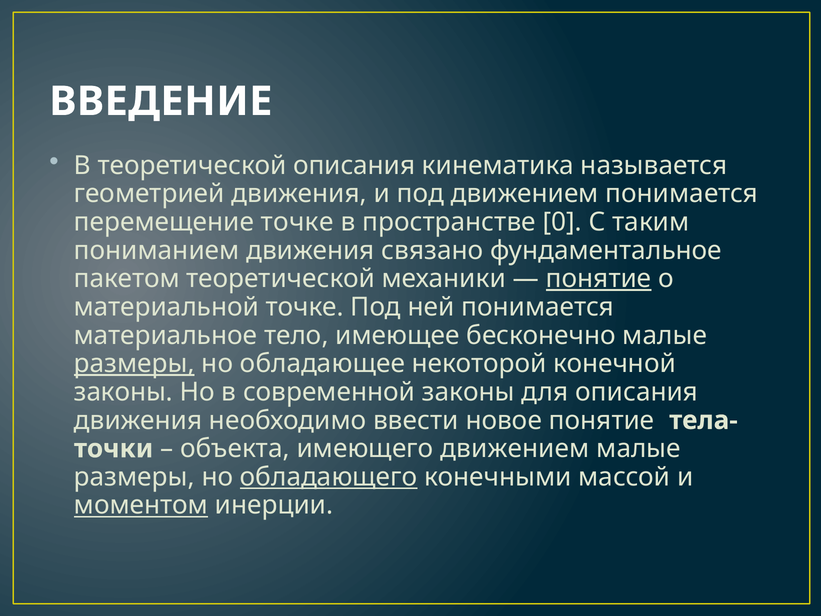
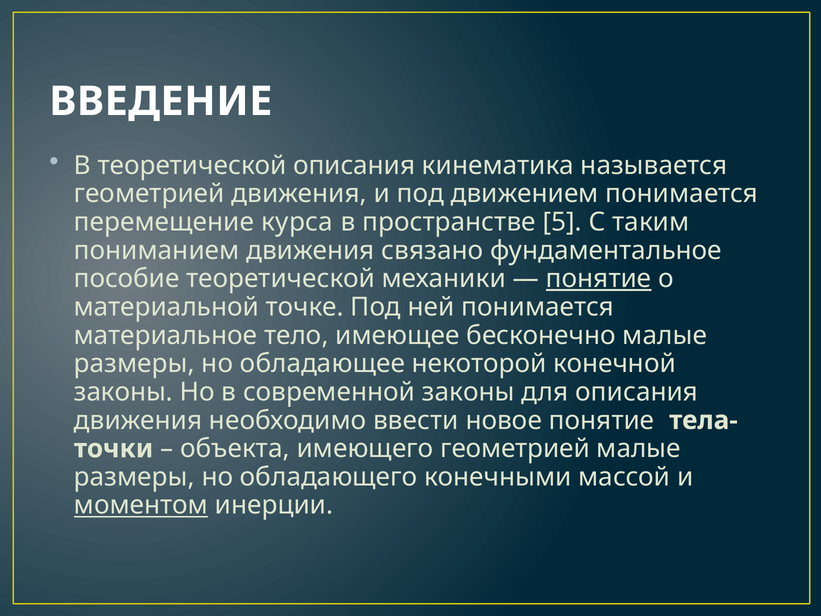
перемещение точке: точке -> курса (297, 222)
0: 0 -> 5 (562, 222)
пакетом: пакетом -> пособие (127, 279)
размеры underline: present -> none (134, 364)
имеющего движением: движением -> геометрией (515, 448)
обладающего underline: present -> none (329, 477)
